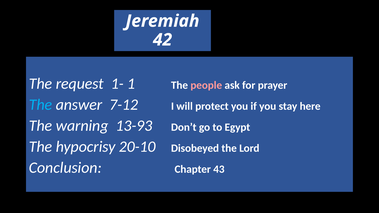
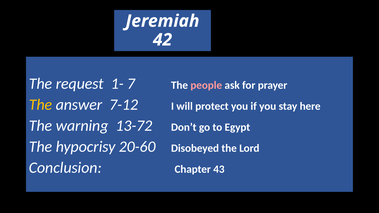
1: 1 -> 7 (131, 84)
The colour: light blue -> yellow (41, 105)
13-93: 13-93 -> 13-72 (134, 126)
20-10: 20-10 -> 20-60 (137, 147)
